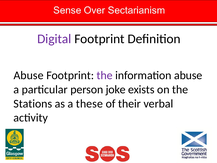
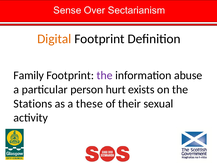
Digital colour: purple -> orange (54, 39)
Abuse: Abuse -> Family (29, 75)
joke: joke -> hurt (116, 89)
verbal: verbal -> sexual (158, 103)
